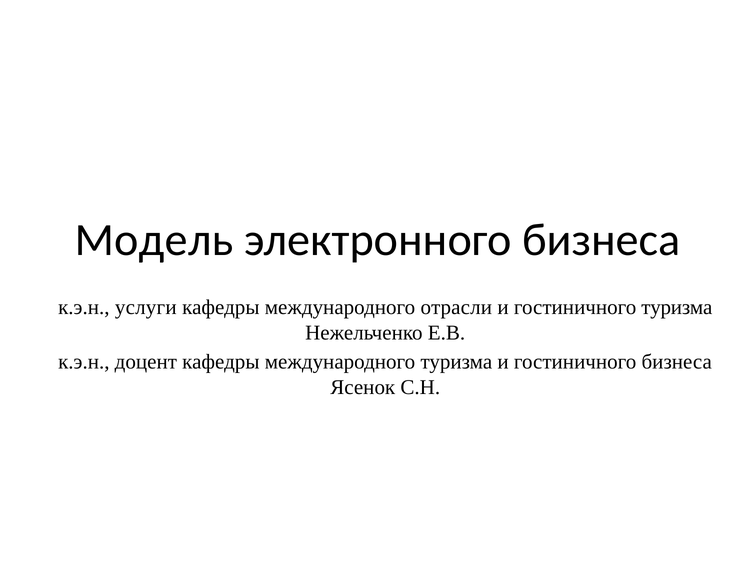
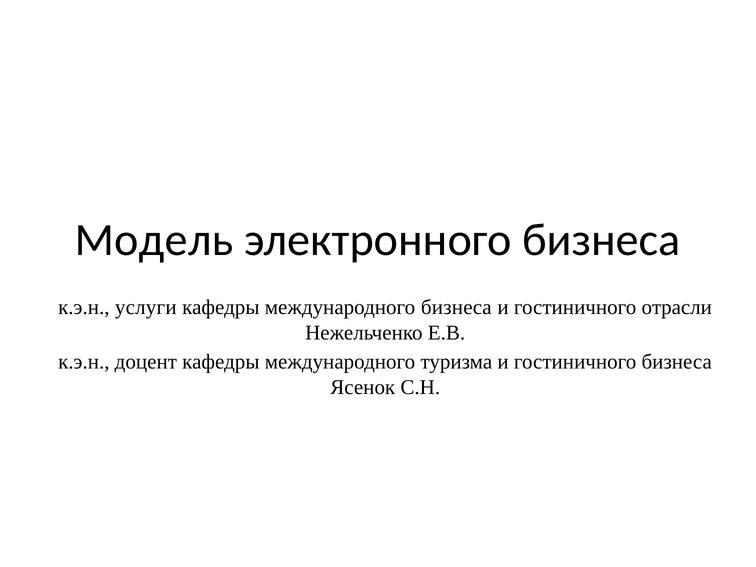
международного отрасли: отрасли -> бизнеса (456, 307)
гостиничного туризма: туризма -> отрасли (677, 307)
